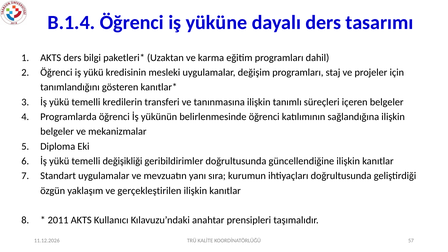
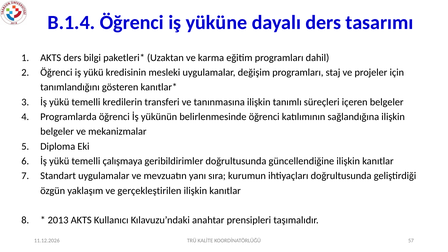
değişikliği: değişikliği -> çalışmaya (122, 161)
2011: 2011 -> 2013 (58, 220)
